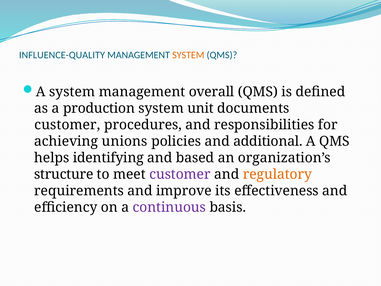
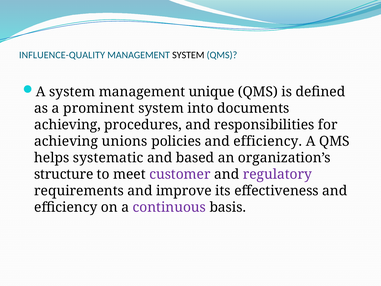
SYSTEM colour: orange -> black (188, 55)
overall: overall -> unique (212, 92)
production: production -> prominent (99, 108)
unit: unit -> into (200, 108)
customer: customer -> achieving (67, 125)
policies and additional: additional -> efficiency (268, 141)
identifying: identifying -> systematic (108, 158)
regulatory colour: orange -> purple (277, 174)
